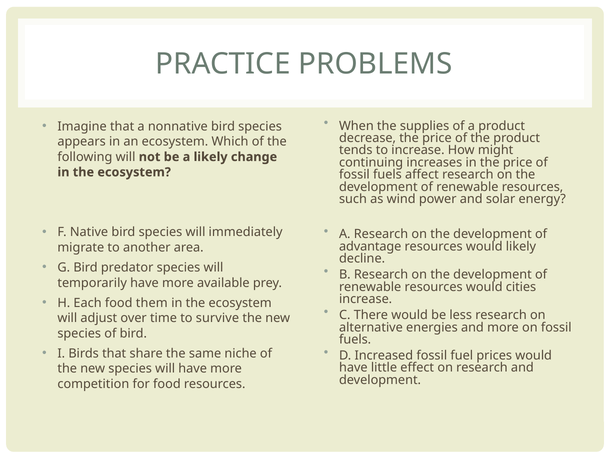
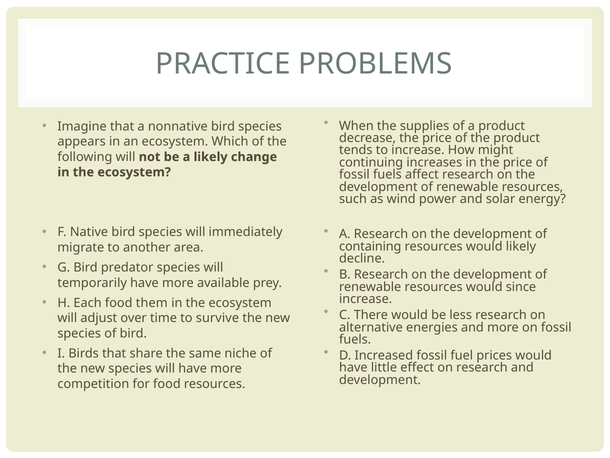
advantage: advantage -> containing (370, 246)
cities: cities -> since (521, 287)
